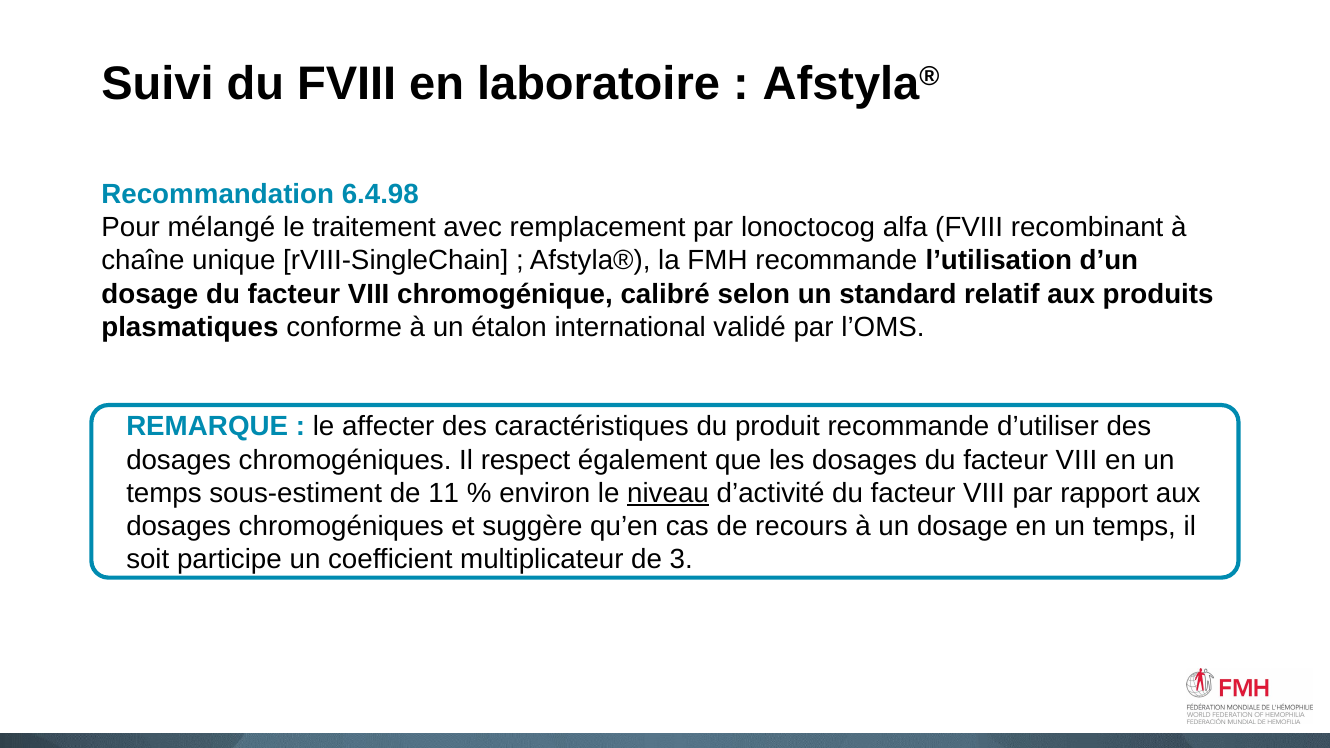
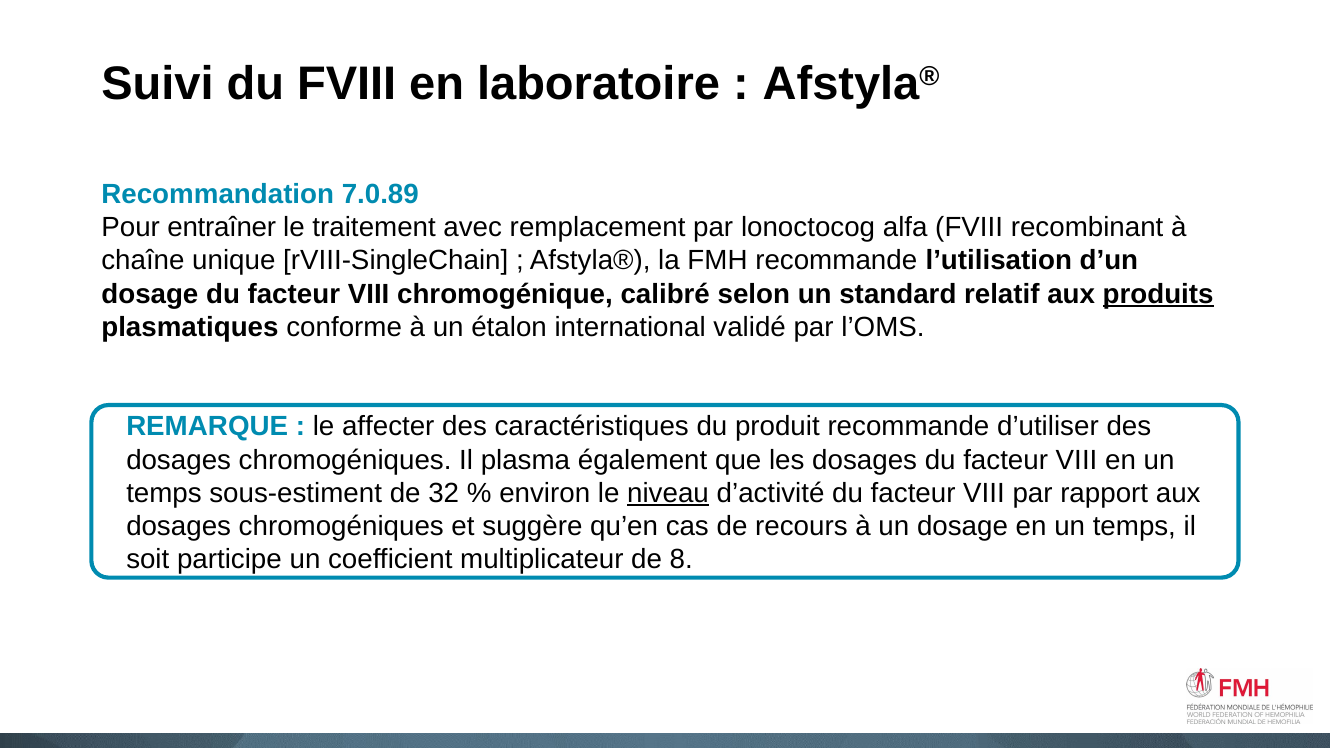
6.4.98: 6.4.98 -> 7.0.89 (380, 194)
mélangé: mélangé -> entraîner (222, 227)
produits underline: none -> present (1158, 294)
respect: respect -> plasma (525, 460)
11: 11 -> 32 (444, 493)
3: 3 -> 8 (681, 560)
